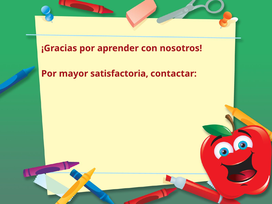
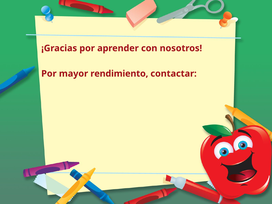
satisfactoria: satisfactoria -> rendimiento (119, 74)
